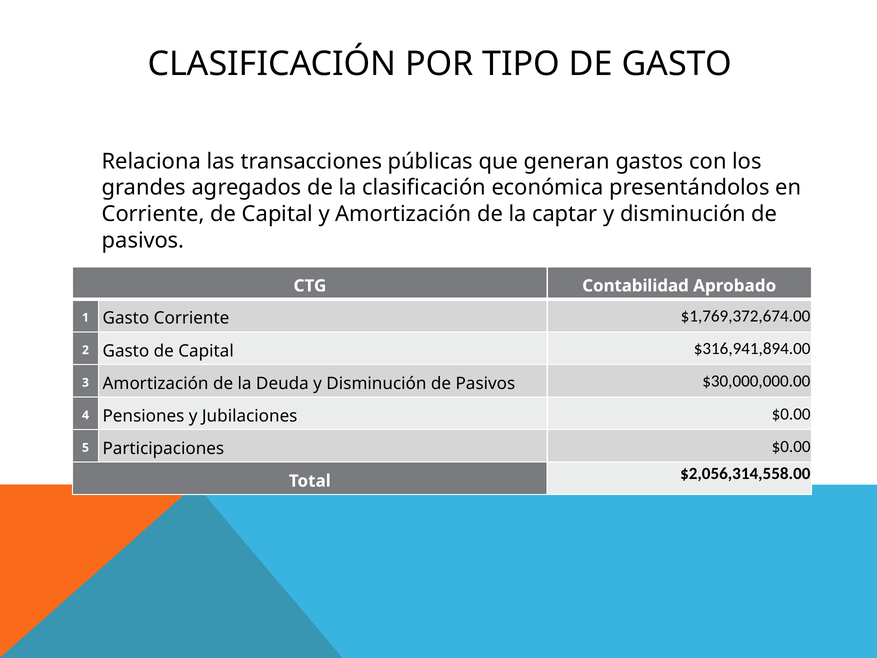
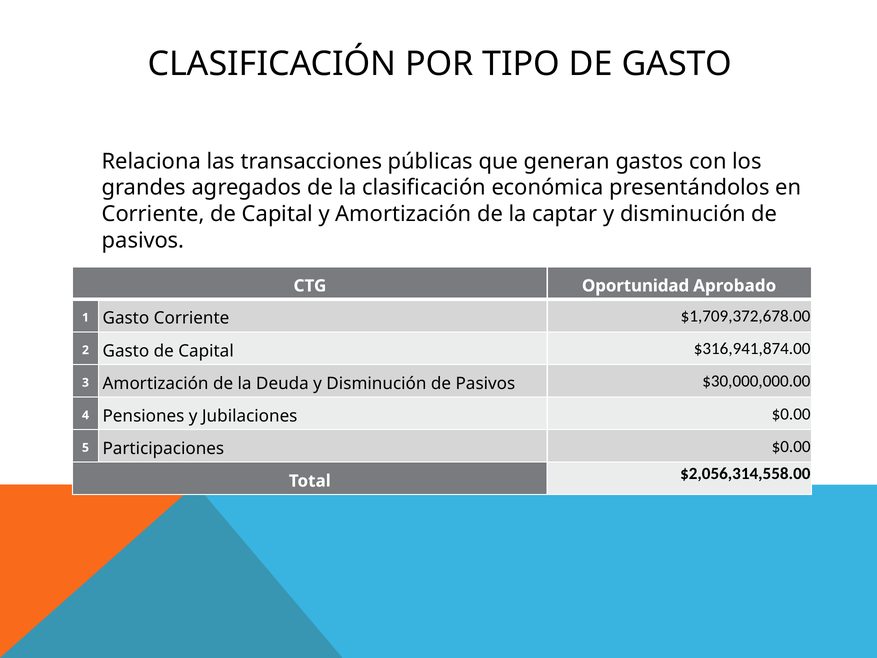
Contabilidad: Contabilidad -> Oportunidad (636, 286)
$1,769,372,674.00: $1,769,372,674.00 -> $1,709,372,678.00 (746, 316)
$316,941,894.00: $316,941,894.00 -> $316,941,874.00 (752, 349)
